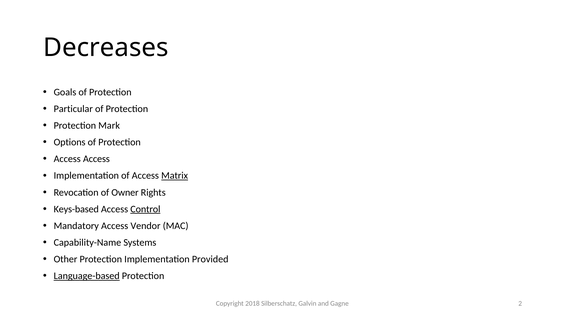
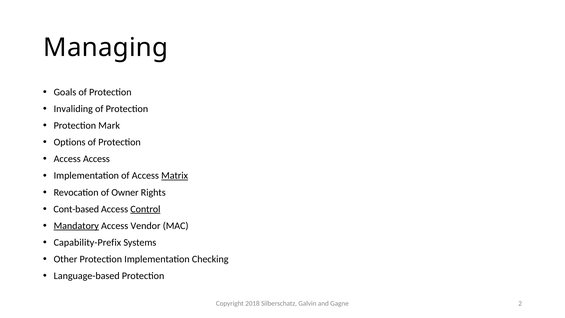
Decreases: Decreases -> Managing (106, 47)
Particular: Particular -> Invaliding (73, 109)
Keys-based: Keys-based -> Cont-based (76, 209)
Mandatory underline: none -> present (76, 226)
Capability-Name: Capability-Name -> Capability-Prefix (87, 242)
Provided: Provided -> Checking (210, 259)
Language-based underline: present -> none (87, 276)
